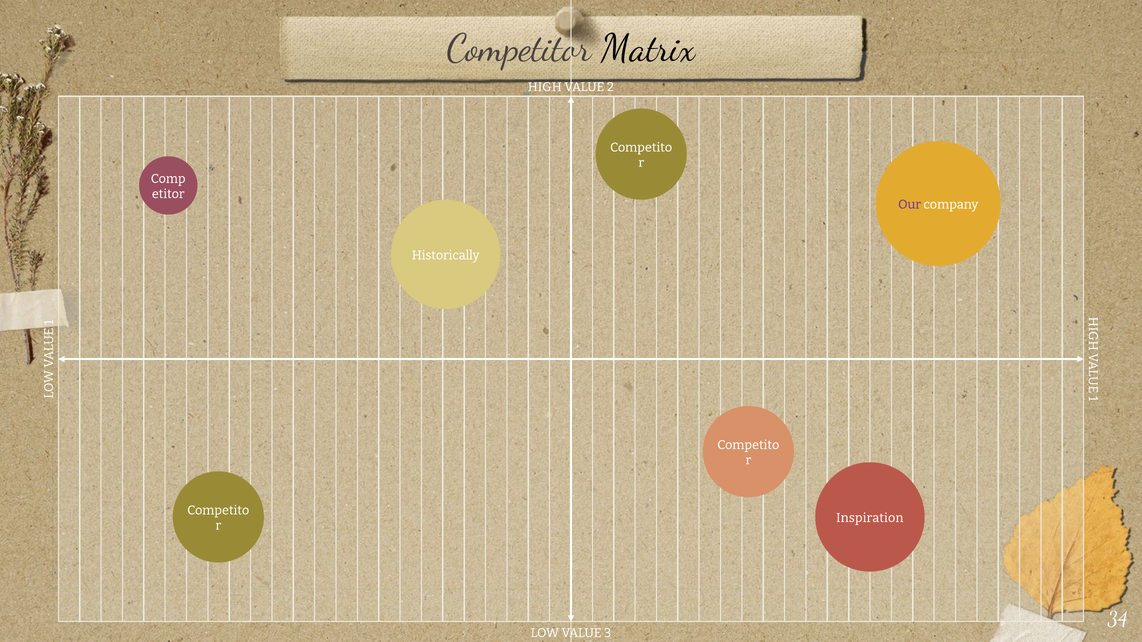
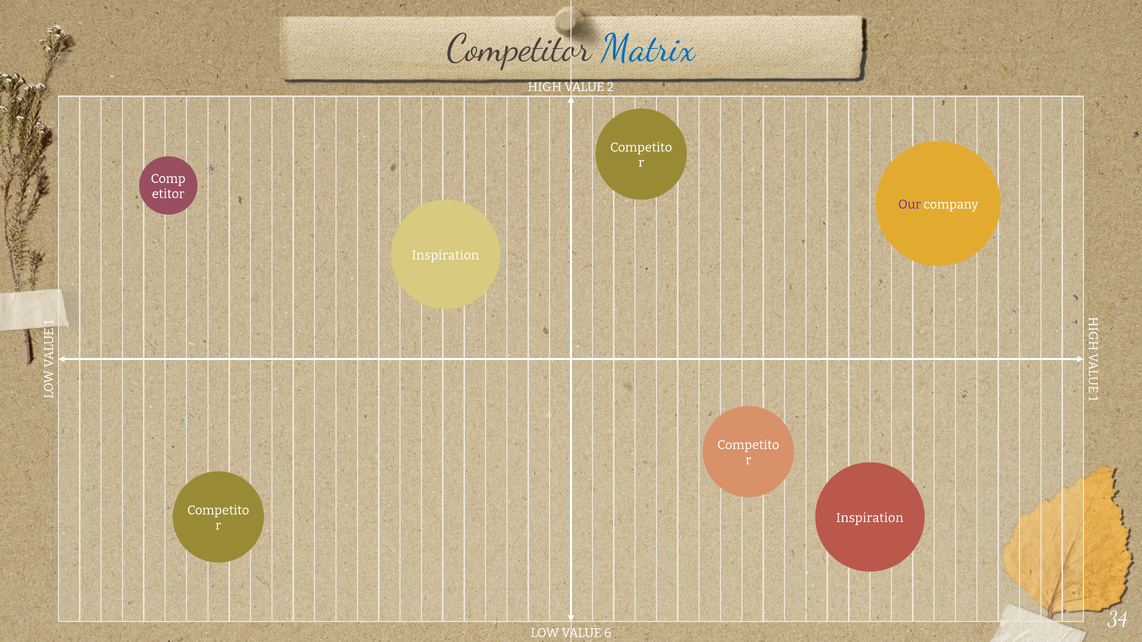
Matrix colour: black -> blue (648, 48)
Historically: Historically -> Inspiration (445, 255)
3: 3 -> 6 (608, 633)
